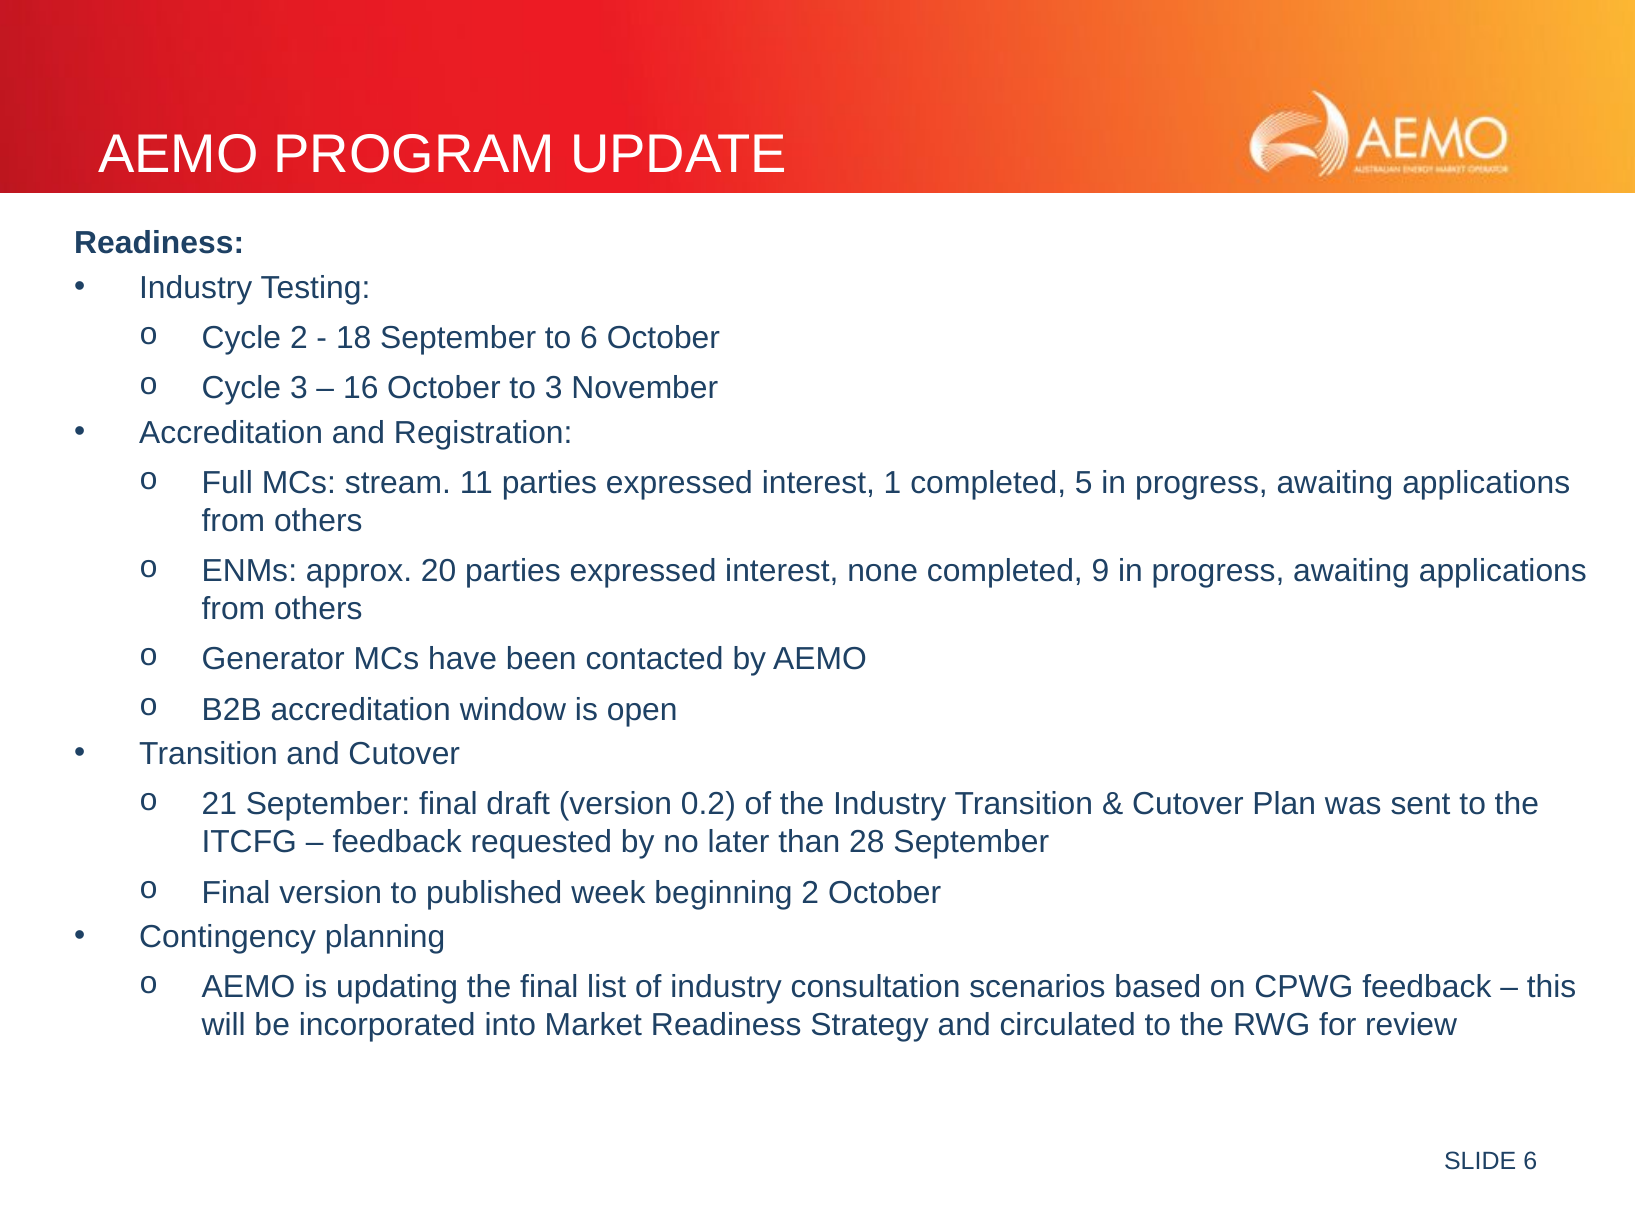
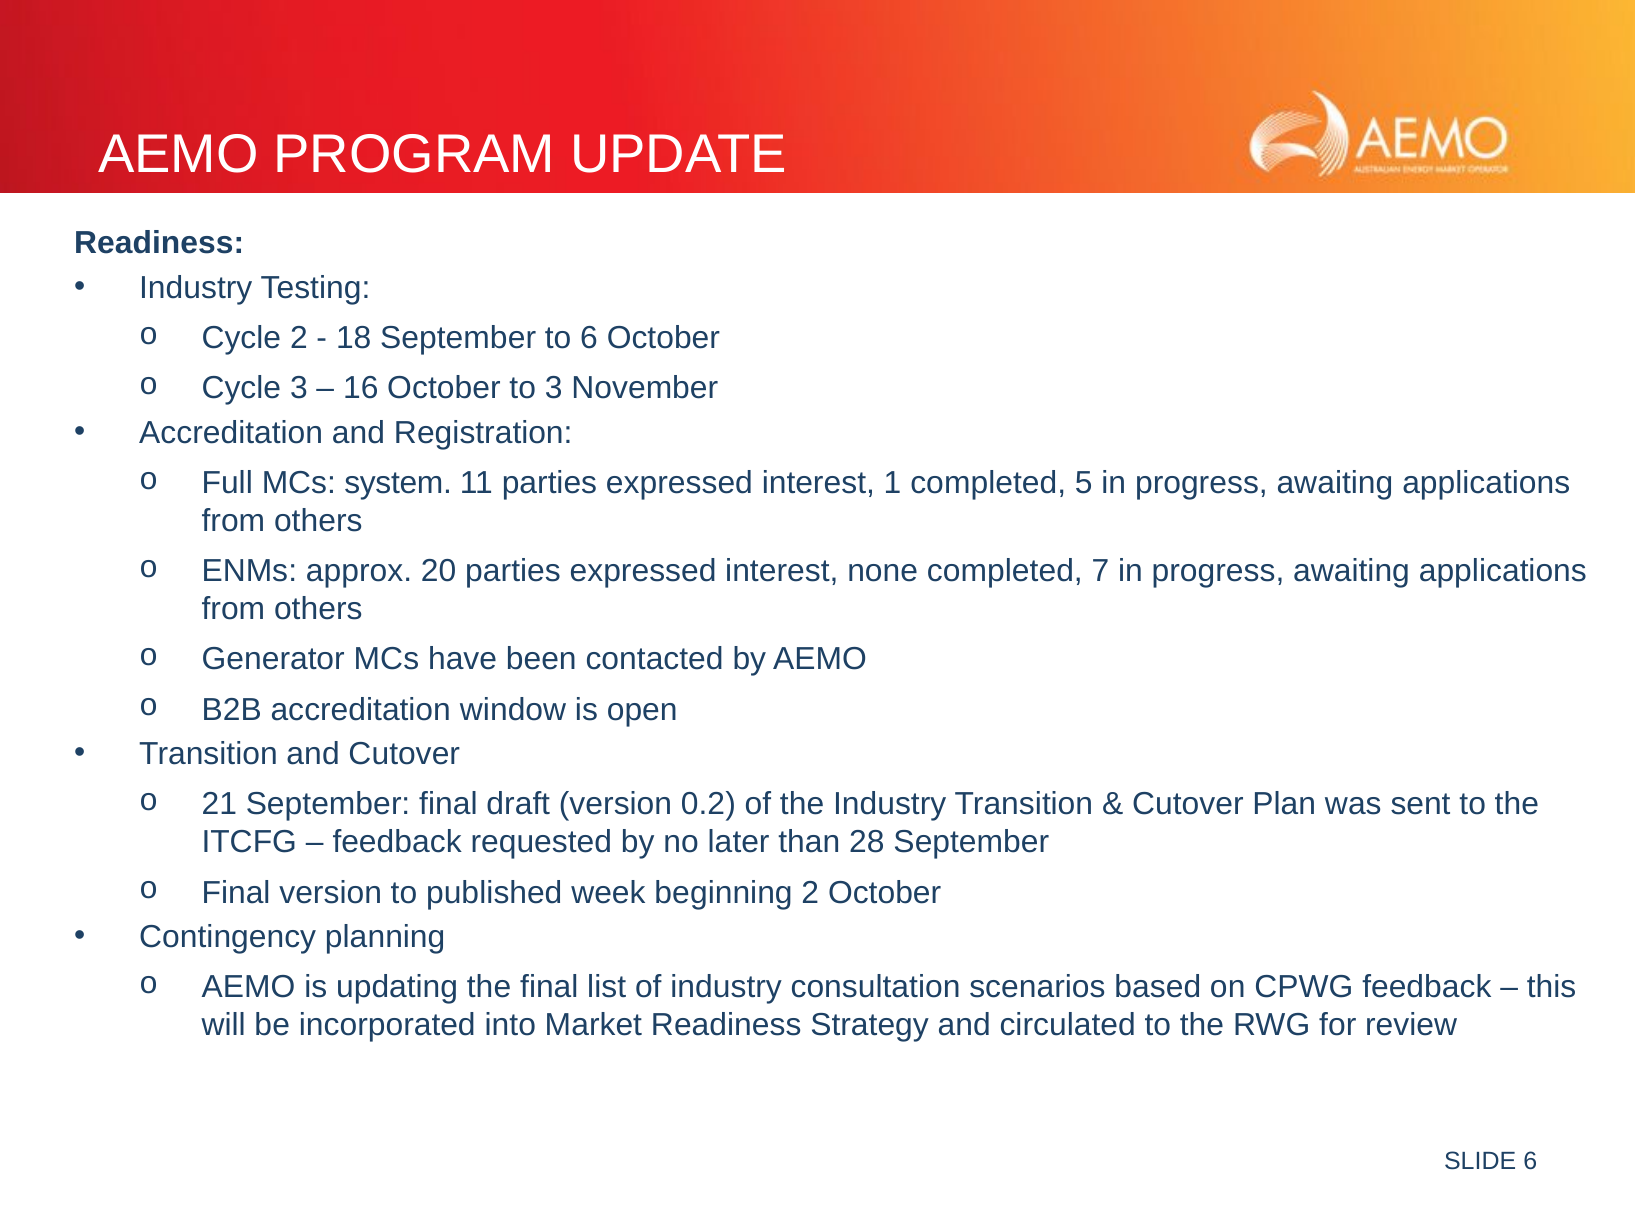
stream: stream -> system (398, 483)
9: 9 -> 7 (1100, 571)
